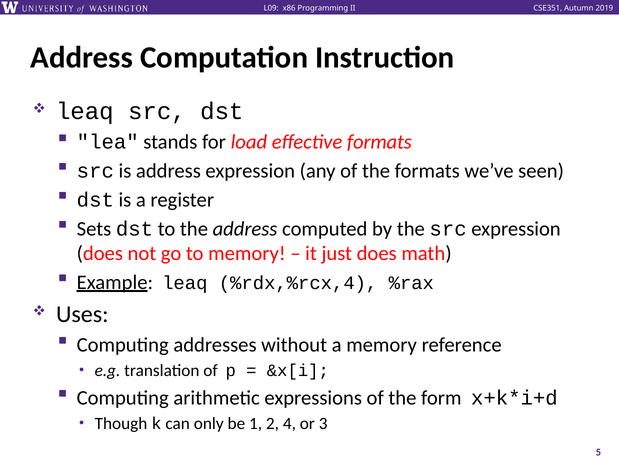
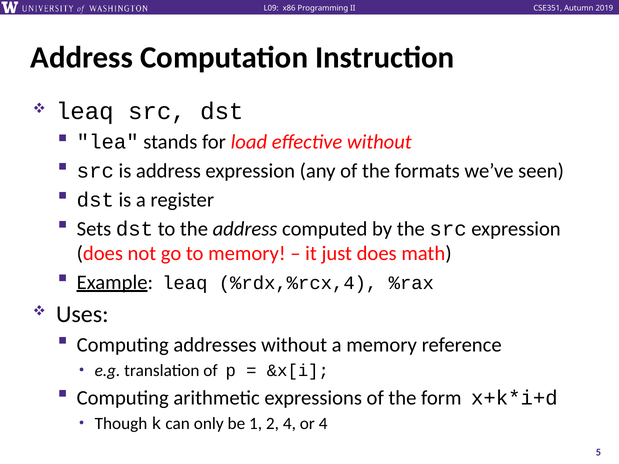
effective formats: formats -> without (379, 142)
or 3: 3 -> 4 (323, 424)
